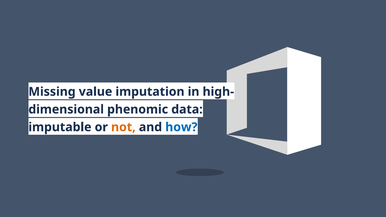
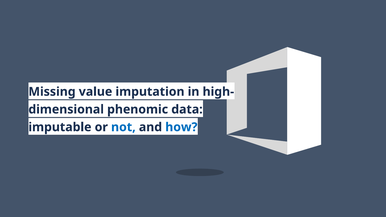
not colour: orange -> blue (123, 127)
